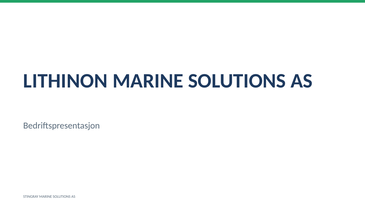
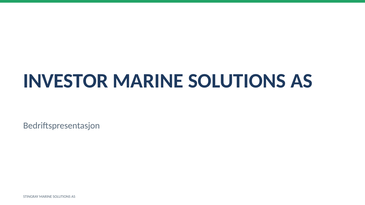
LITHINON: LITHINON -> INVESTOR (66, 81)
